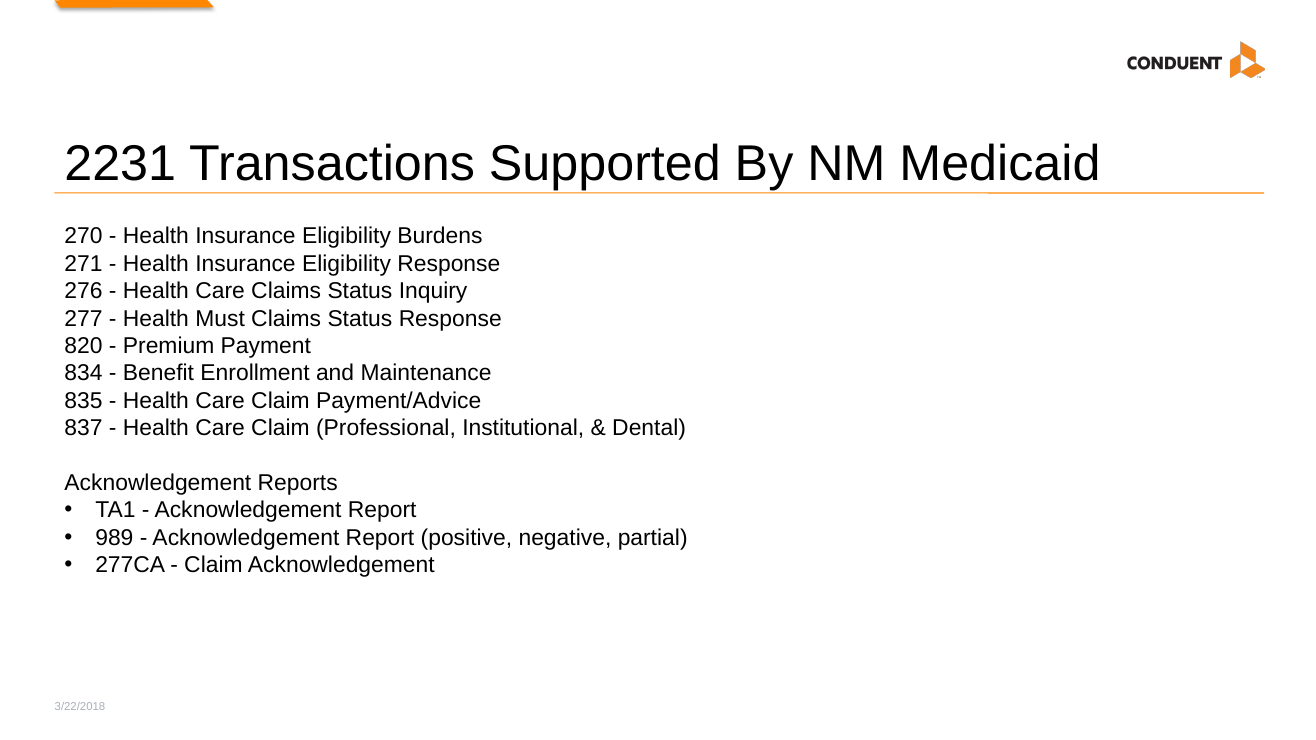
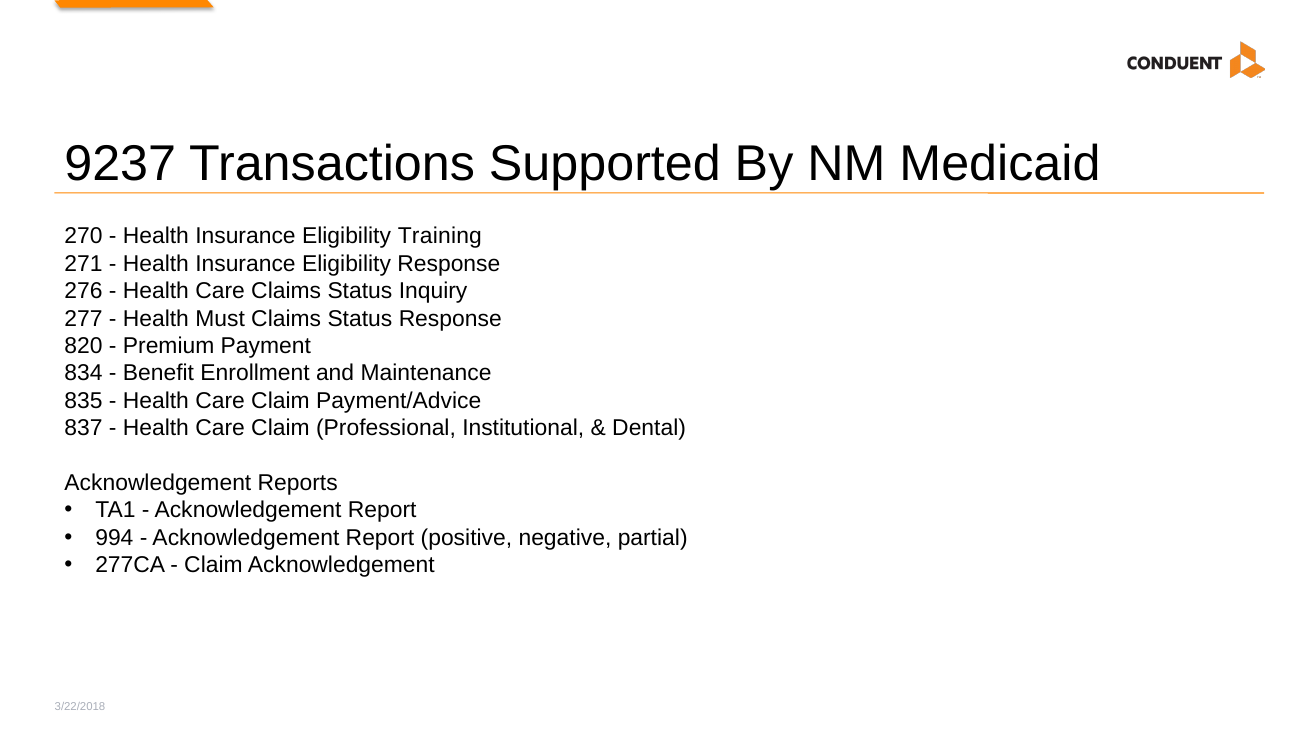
2231: 2231 -> 9237 (120, 164)
Burdens: Burdens -> Training (440, 236)
989: 989 -> 994 (114, 538)
